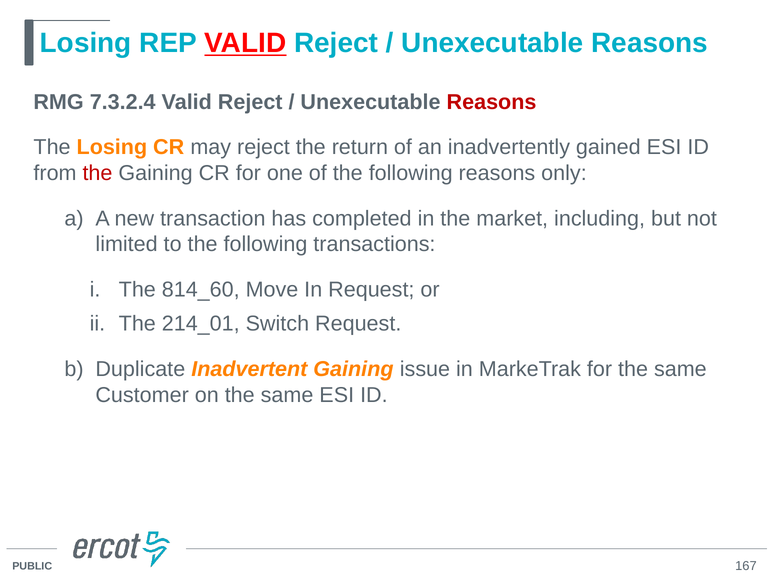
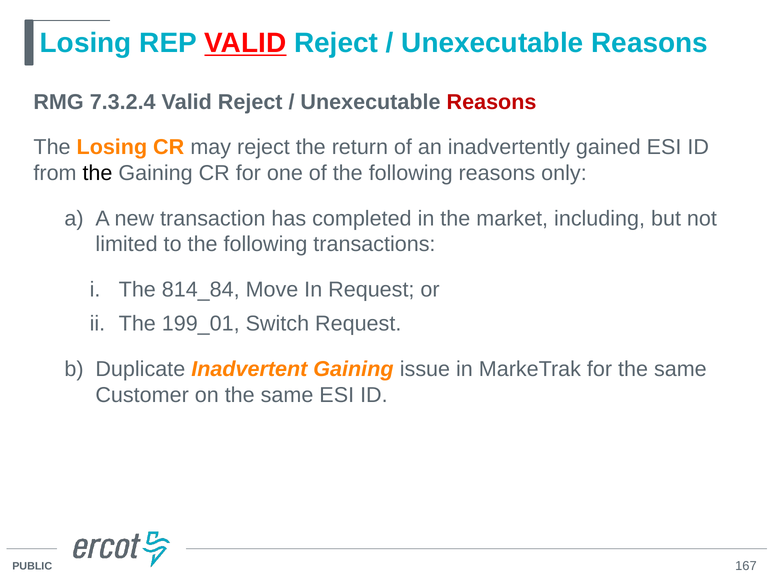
the colour: red -> black (97, 173)
814_60: 814_60 -> 814_84 (201, 290)
214_01: 214_01 -> 199_01 (201, 324)
